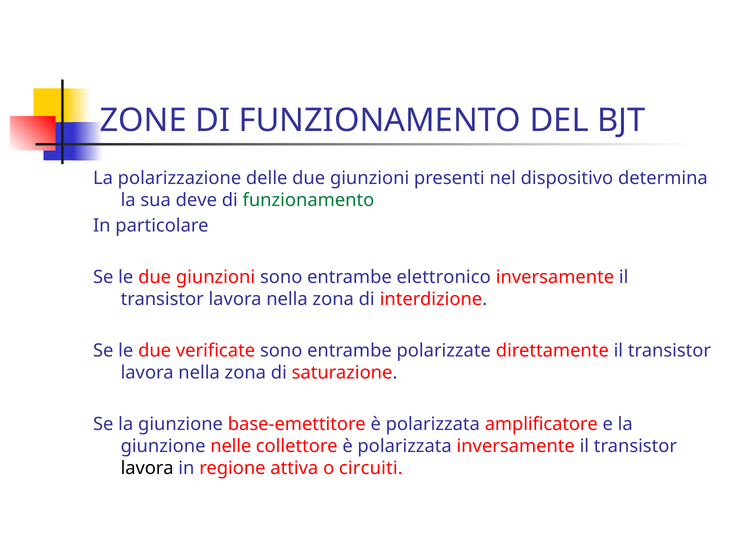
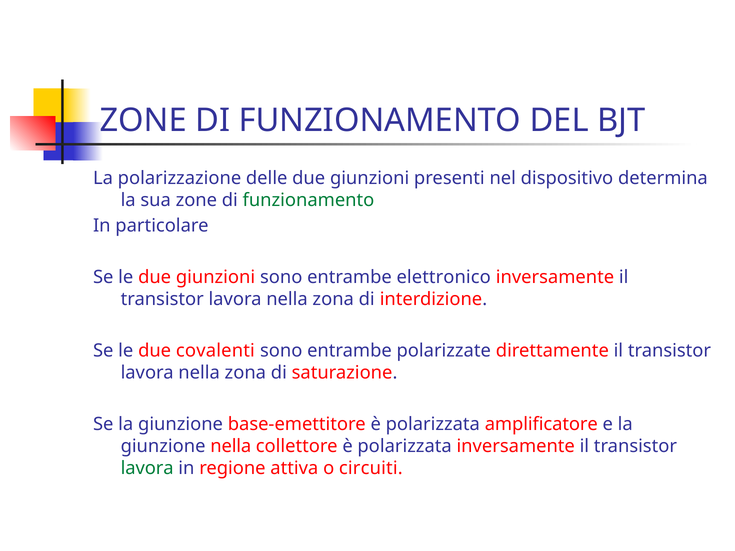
sua deve: deve -> zone (196, 200)
verificate: verificate -> covalenti (215, 351)
giunzione nelle: nelle -> nella (231, 446)
lavora colour: black -> green (147, 469)
